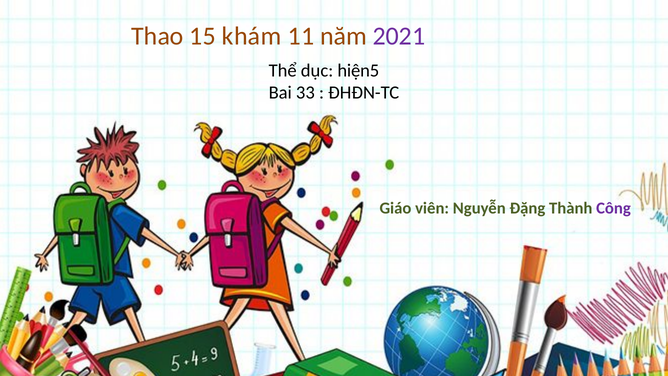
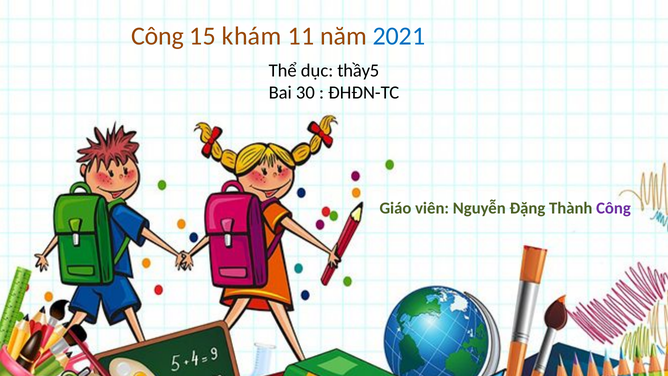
Thao: Thao -> Công (158, 36)
2021 colour: purple -> blue (399, 36)
hiện5: hiện5 -> thầy5 (358, 71)
33: 33 -> 30 (305, 93)
